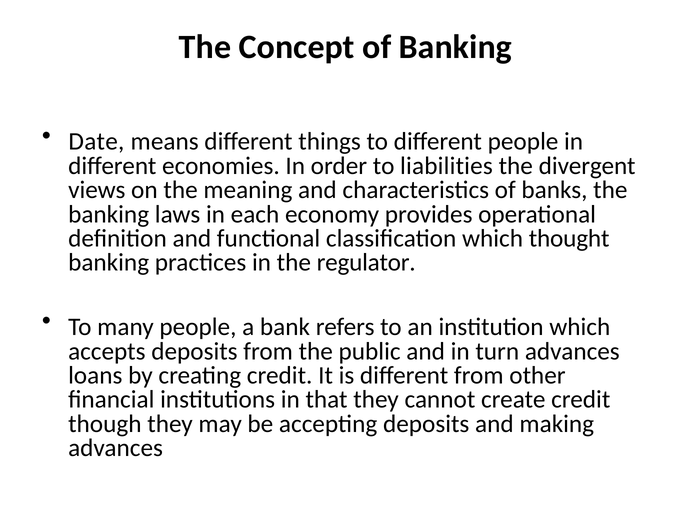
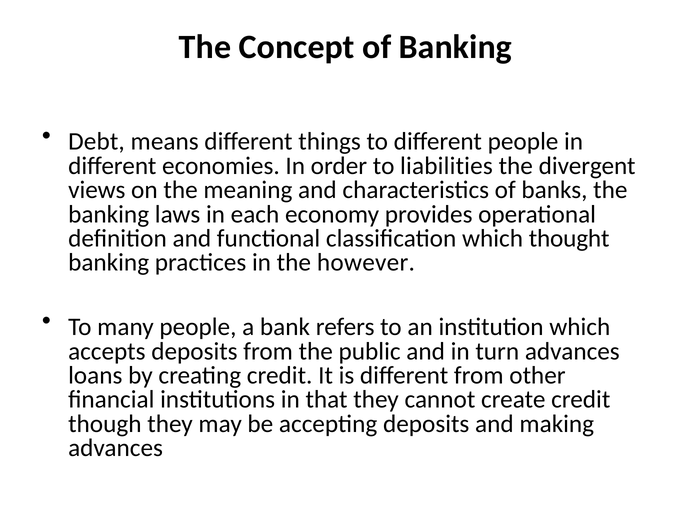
Date: Date -> Debt (96, 142)
regulator: regulator -> however (366, 263)
